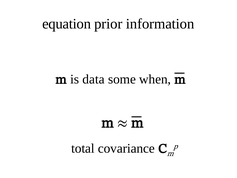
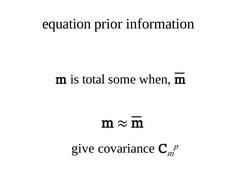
data: data -> total (94, 79)
total: total -> give (83, 148)
